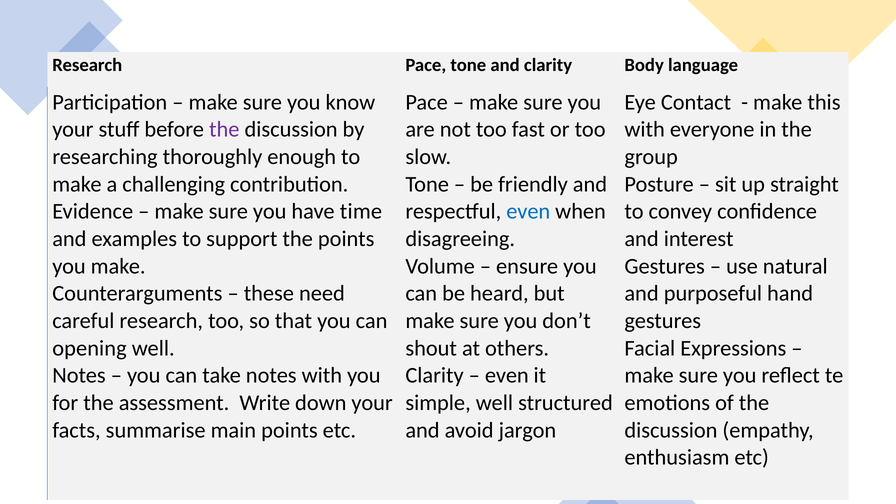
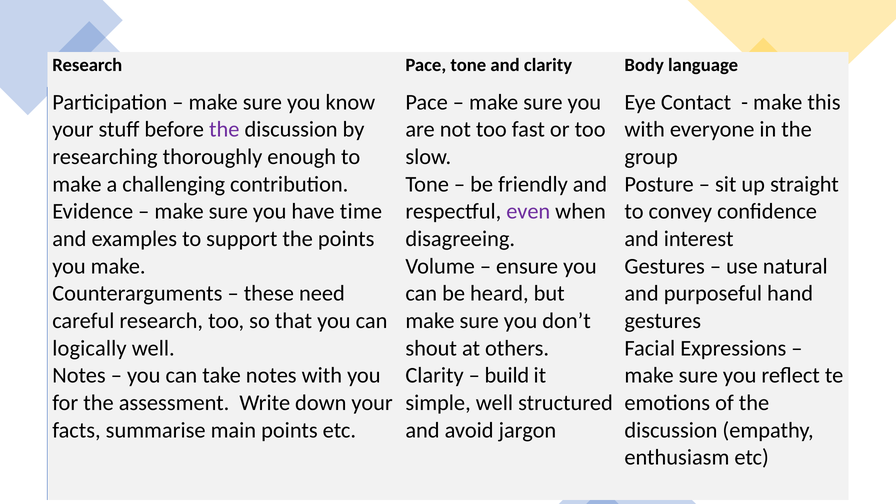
even colour: blue -> purple (528, 212)
opening: opening -> logically (89, 348)
even: even -> build (507, 375)
